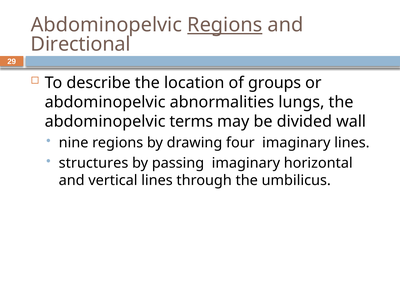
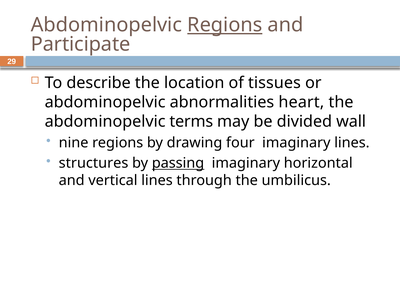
Directional: Directional -> Participate (81, 44)
groups: groups -> tissues (274, 83)
lungs: lungs -> heart (301, 102)
passing underline: none -> present (178, 163)
